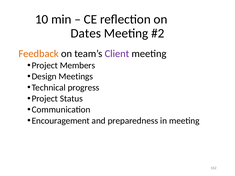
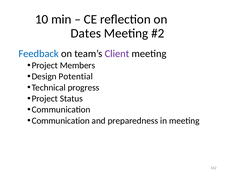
Feedback colour: orange -> blue (39, 54)
Meetings: Meetings -> Potential (76, 77)
Encouragement: Encouragement -> Communication (61, 121)
